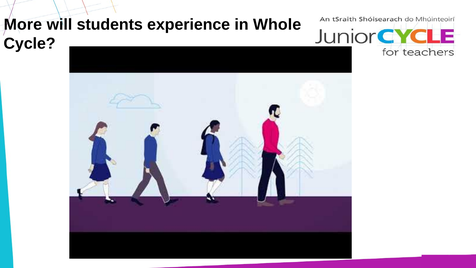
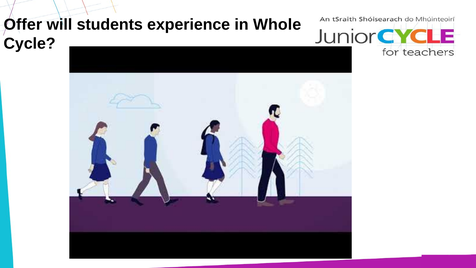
More: More -> Offer (23, 25)
